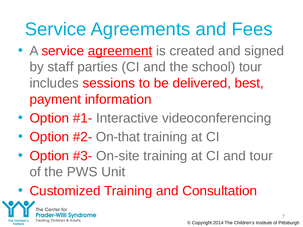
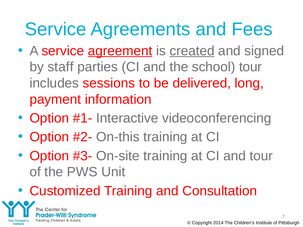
created underline: none -> present (192, 51)
best: best -> long (249, 83)
On-that: On-that -> On-this (118, 137)
